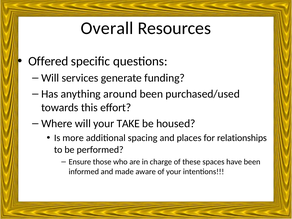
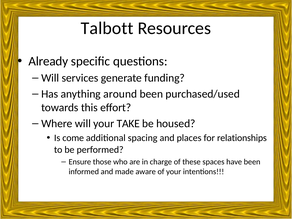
Overall: Overall -> Talbott (107, 28)
Offered: Offered -> Already (48, 61)
more: more -> come (73, 138)
